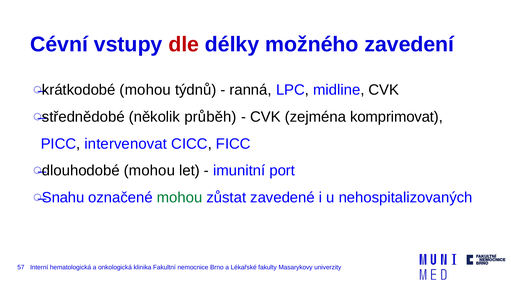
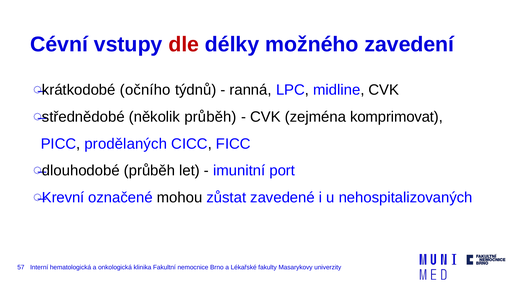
krátkodobé mohou: mohou -> očního (145, 90)
intervenovat: intervenovat -> prodělaných (126, 144)
dlouhodobé mohou: mohou -> průběh (149, 170)
Snahu: Snahu -> Krevní (63, 197)
mohou colour: green -> black (180, 197)
